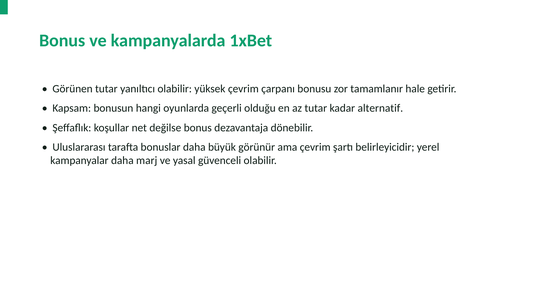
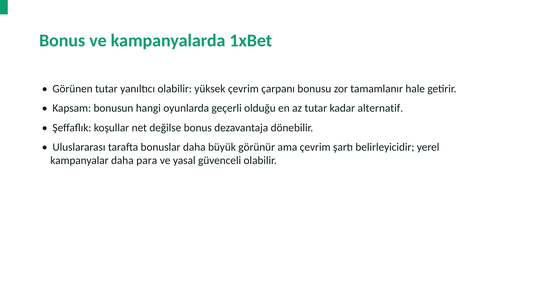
marj: marj -> para (147, 161)
